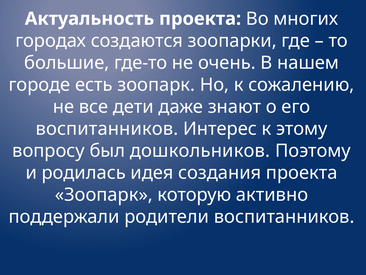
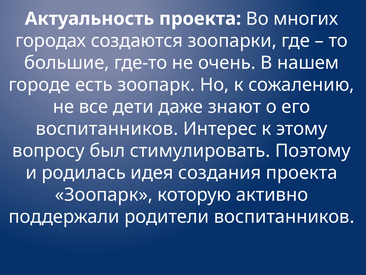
дошкольников: дошкольников -> стимулировать (200, 150)
